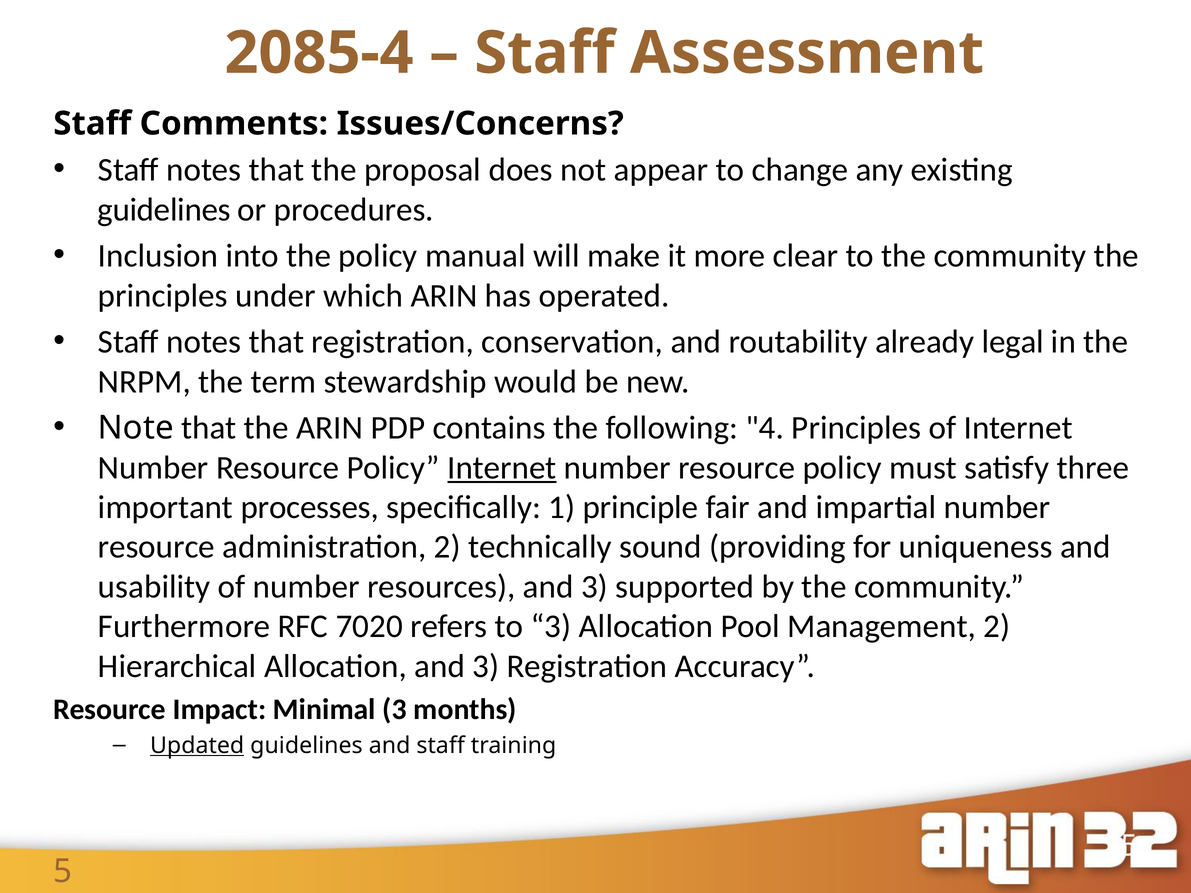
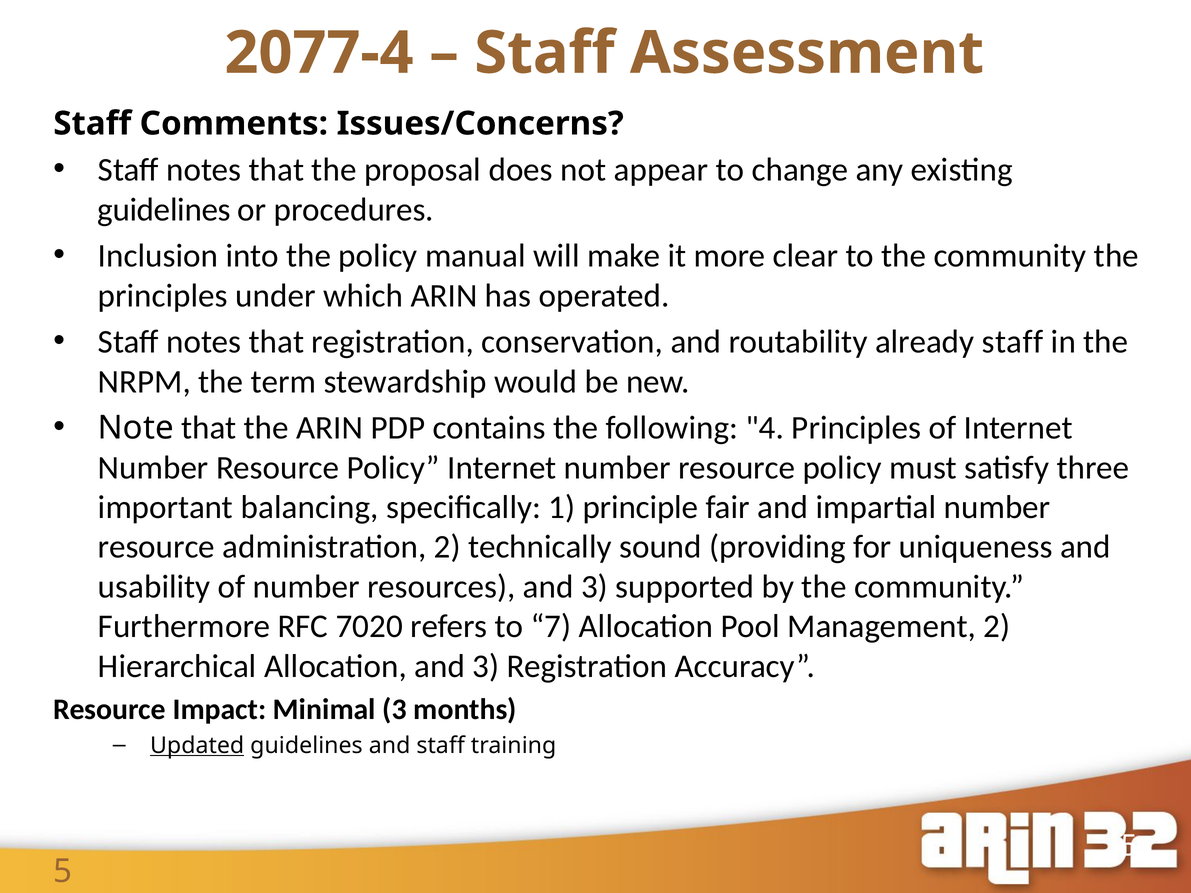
2085-4: 2085-4 -> 2077-4 (319, 53)
already legal: legal -> staff (1012, 342)
Internet underline: present -> none (502, 468)
processes: processes -> balancing (310, 507)
to 3: 3 -> 7 (551, 627)
